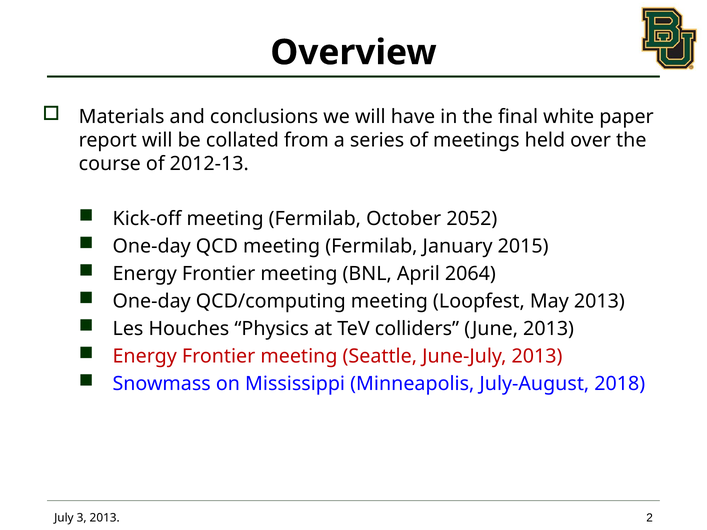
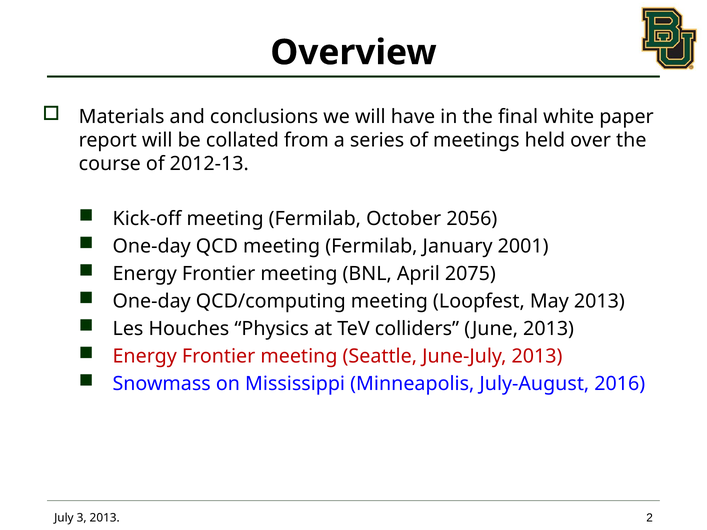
2052: 2052 -> 2056 (472, 219)
2015: 2015 -> 2001 (523, 247)
2064: 2064 -> 2075 (470, 274)
2018: 2018 -> 2016 (620, 384)
